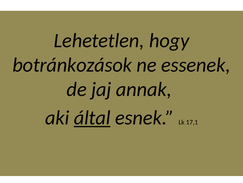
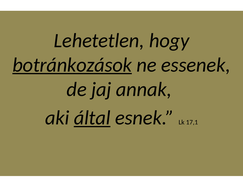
botránkozások underline: none -> present (72, 65)
